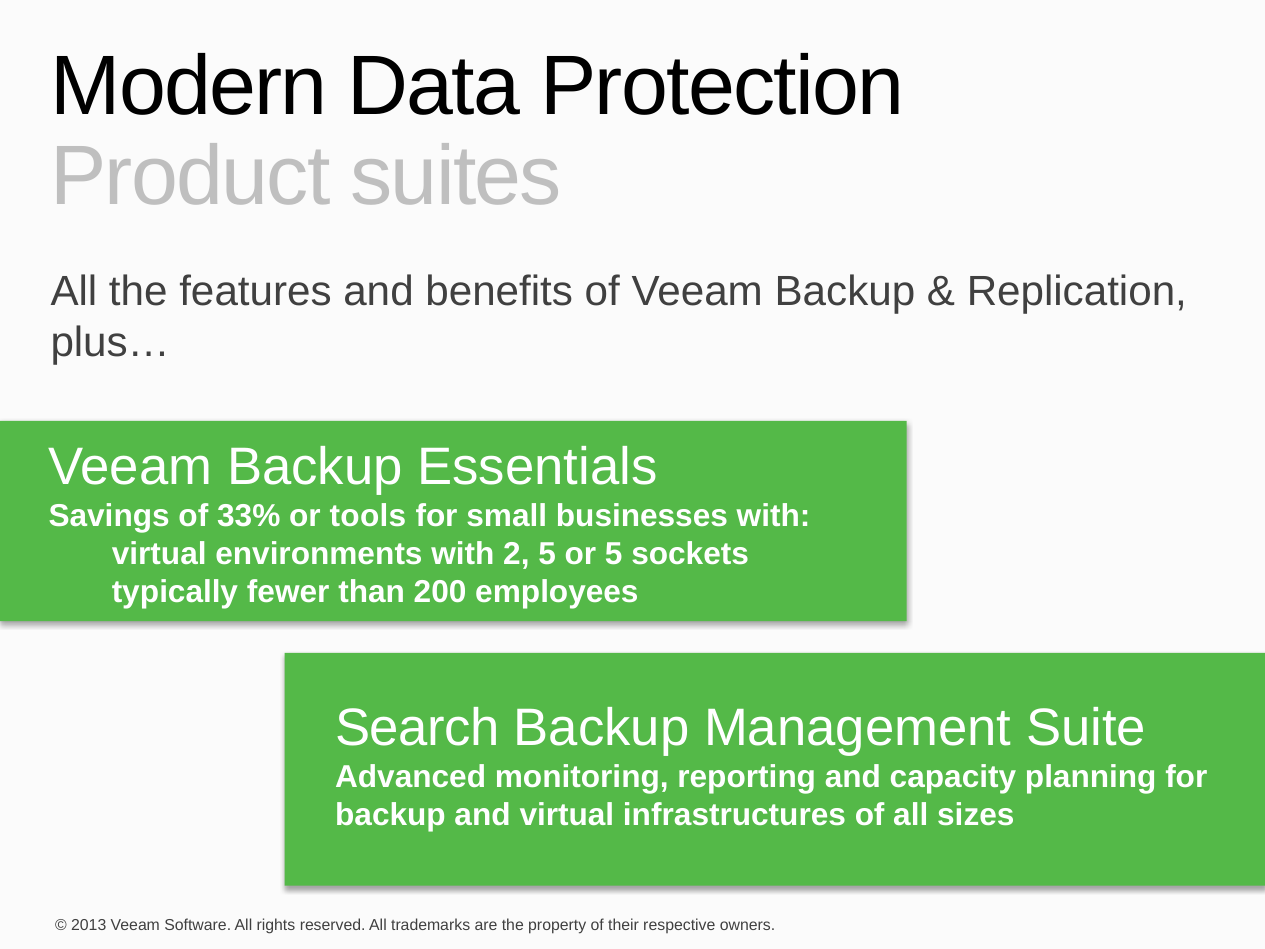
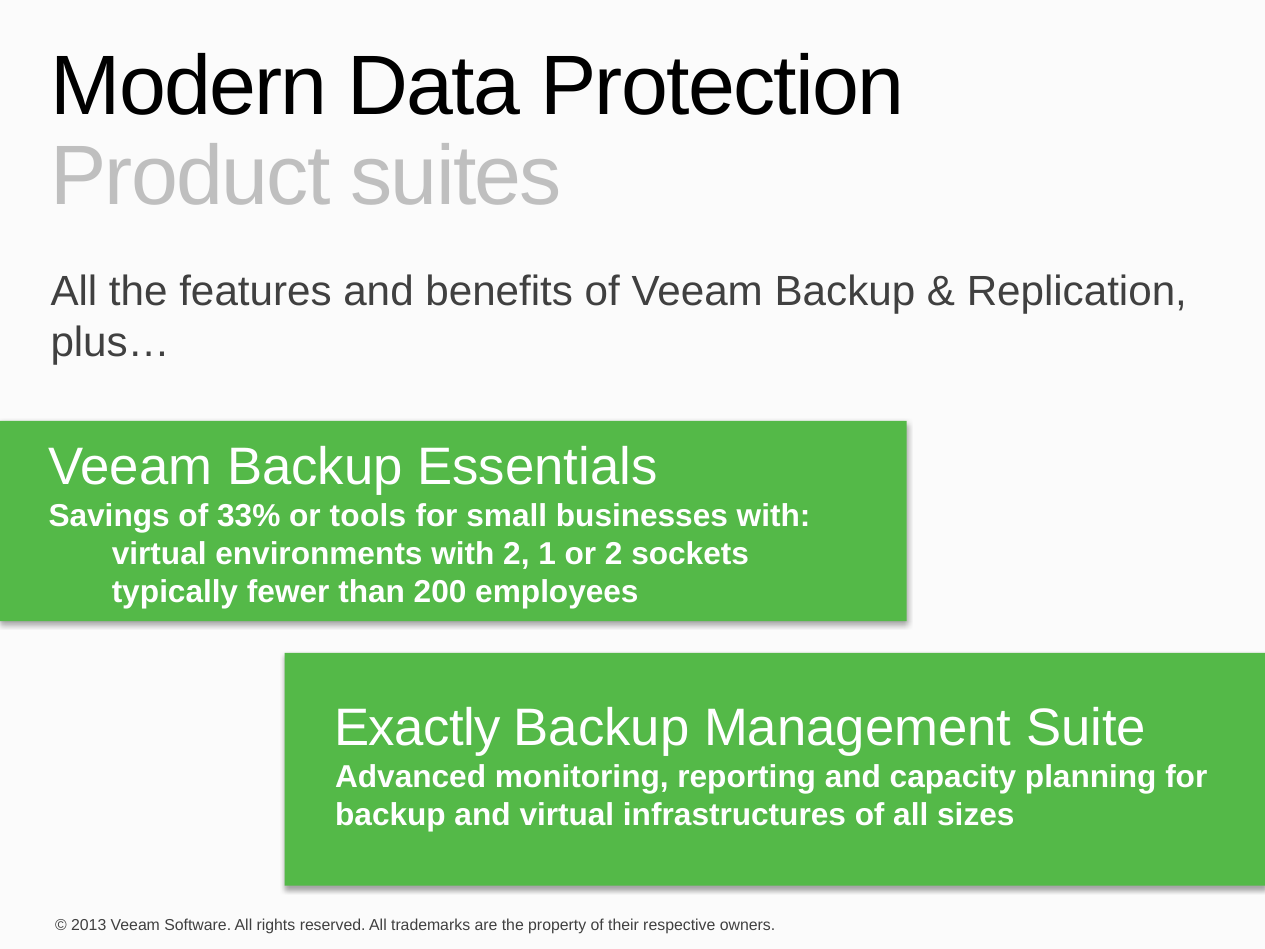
2 5: 5 -> 1 (547, 554)
or 5: 5 -> 2 (614, 554)
Search: Search -> Exactly (417, 728)
